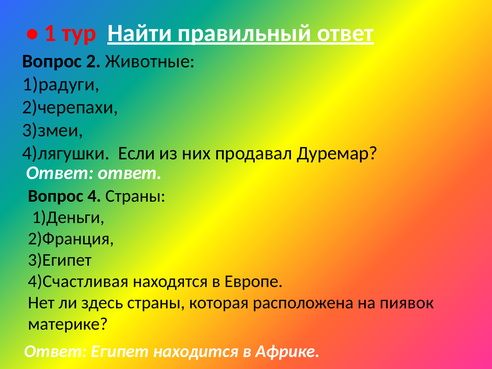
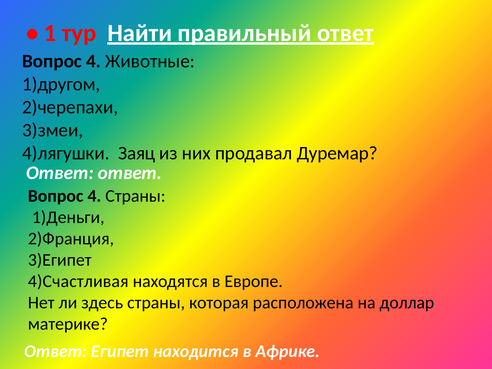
2: 2 -> 4 (94, 61)
1)радуги: 1)радуги -> 1)другом (61, 84)
Если: Если -> Заяц (137, 153)
пиявок: пиявок -> доллар (407, 303)
